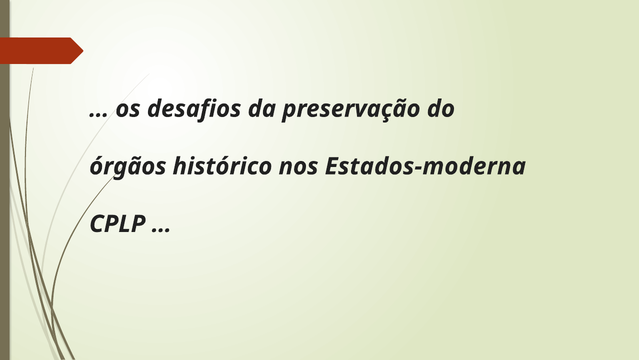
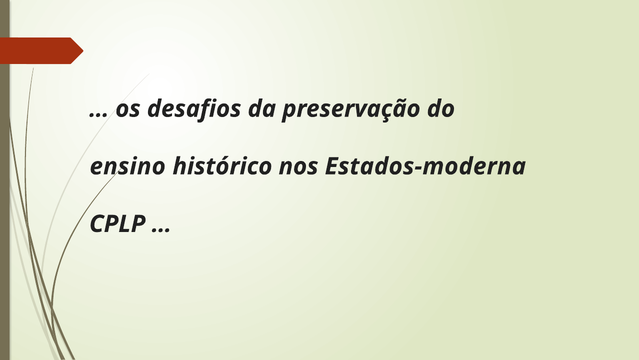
órgãos: órgãos -> ensino (128, 166)
